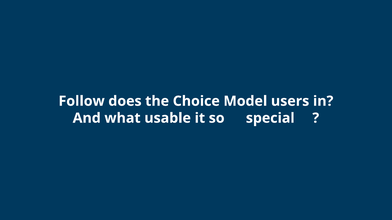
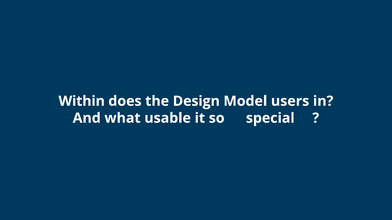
Follow: Follow -> Within (82, 101)
Choice: Choice -> Design (196, 101)
